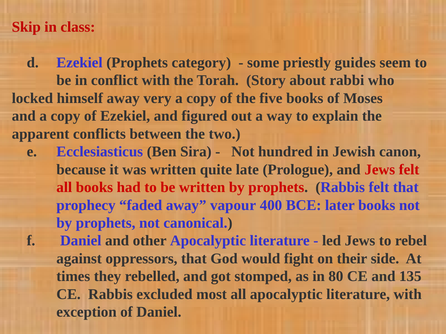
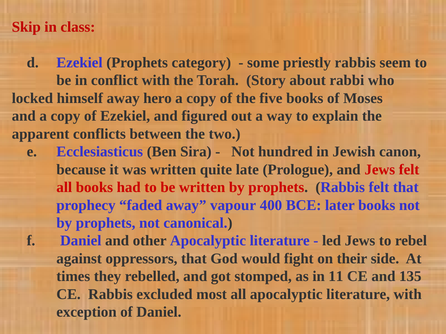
priestly guides: guides -> rabbis (355, 63)
very: very -> hero (158, 98)
80: 80 -> 11 (336, 277)
